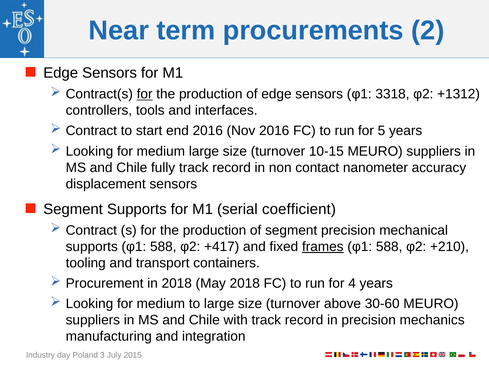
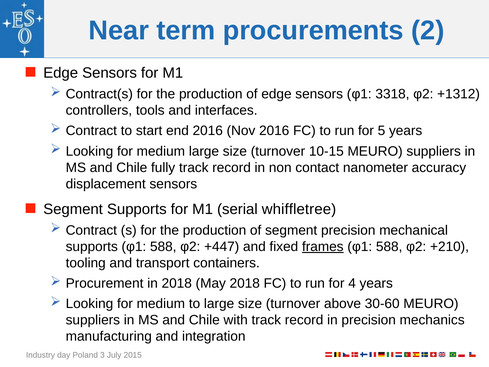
for underline: present -> none (145, 94)
coefficient: coefficient -> whiffletree (299, 209)
+417: +417 -> +447 (222, 247)
